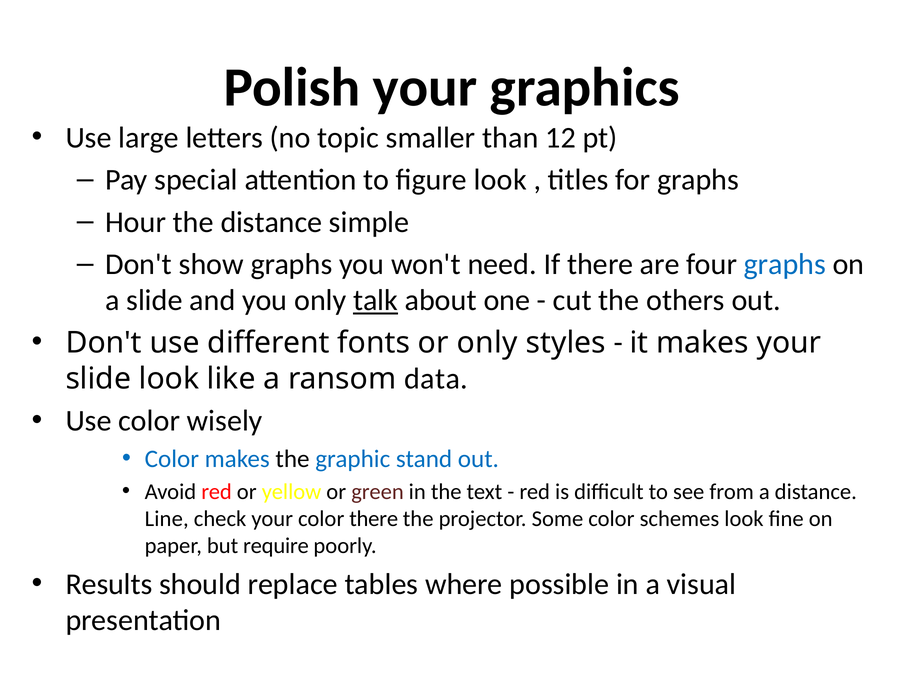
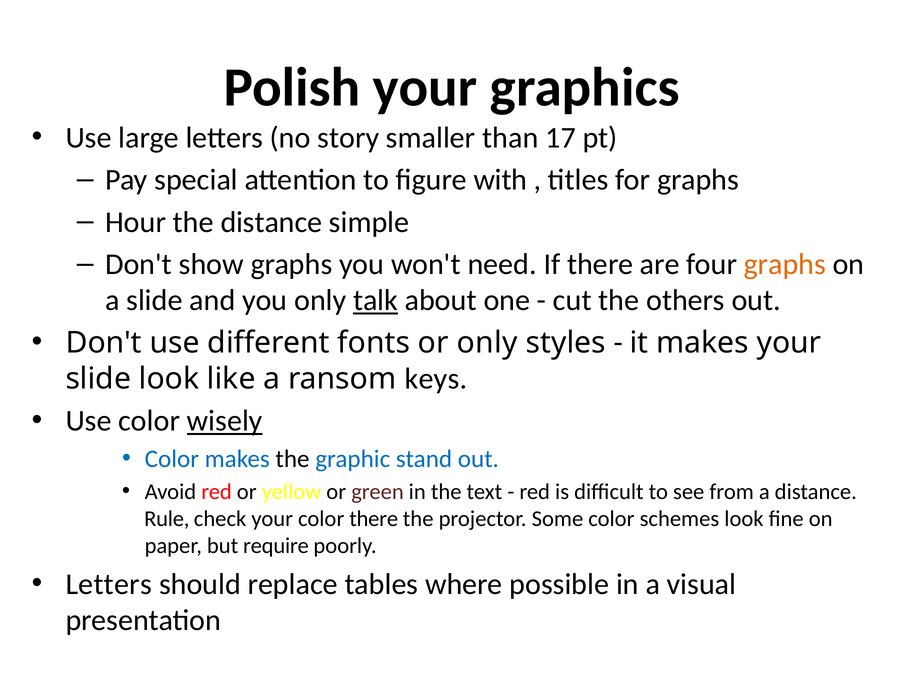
topic: topic -> story (348, 138)
12: 12 -> 17 (561, 138)
figure look: look -> with (500, 180)
graphs colour: blue -> orange (785, 264)
data: data -> keys (436, 379)
wisely underline: none -> present (225, 421)
Line: Line -> Rule (167, 519)
Results: Results -> Letters (109, 584)
